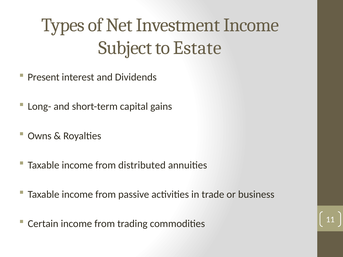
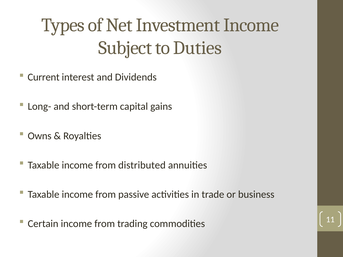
Estate: Estate -> Duties (197, 48)
Present: Present -> Current (44, 77)
